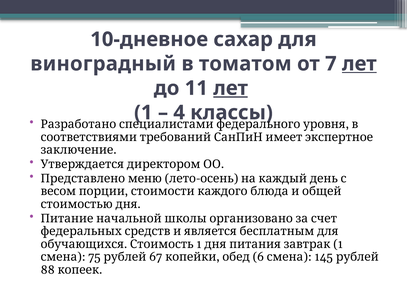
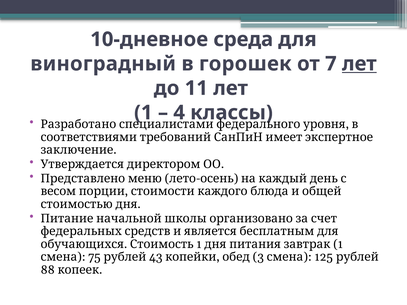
сахар: сахар -> среда (243, 39)
томатом: томатом -> горошек (245, 64)
лет underline: present -> none (231, 88)
67: 67 -> 43 (156, 257)
6: 6 -> 3 (258, 257)
145: 145 -> 125 (324, 257)
